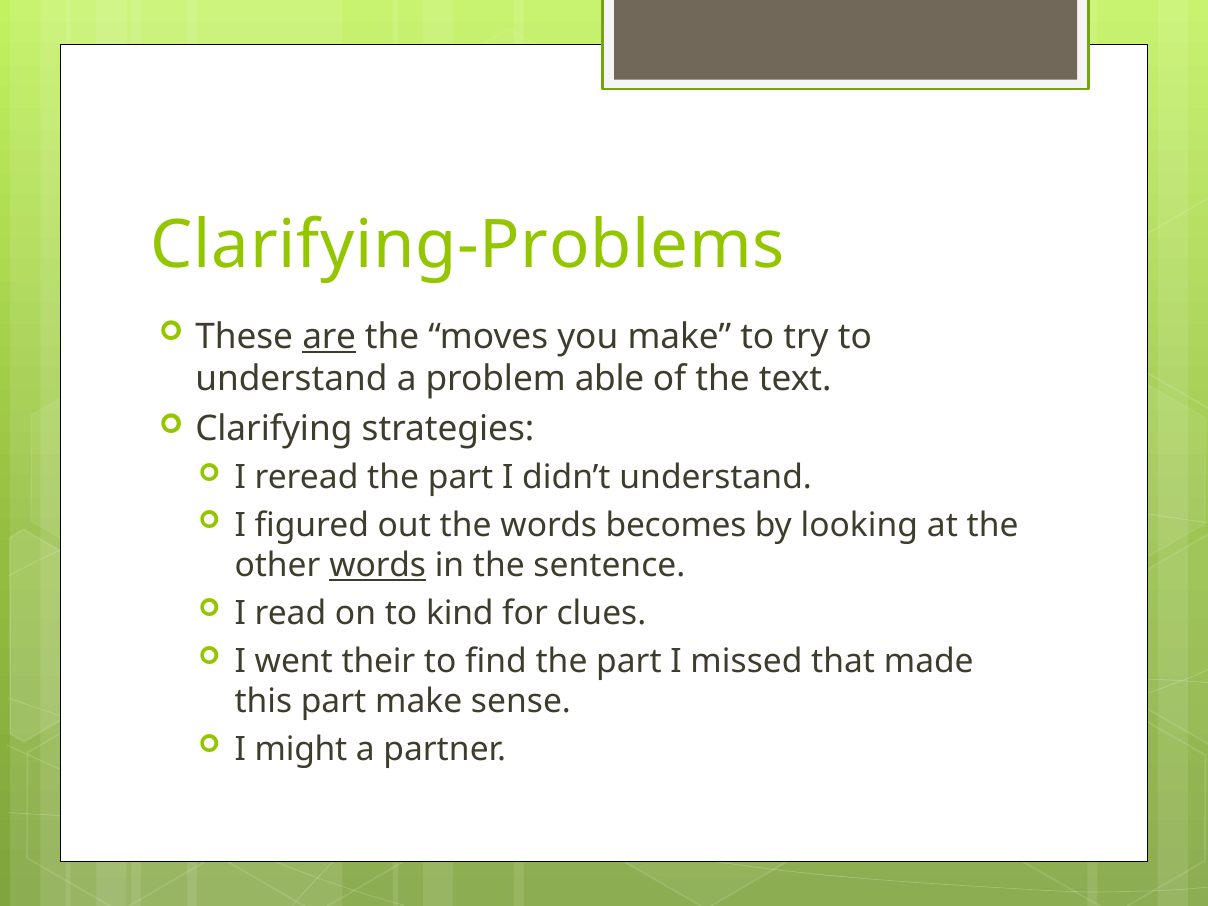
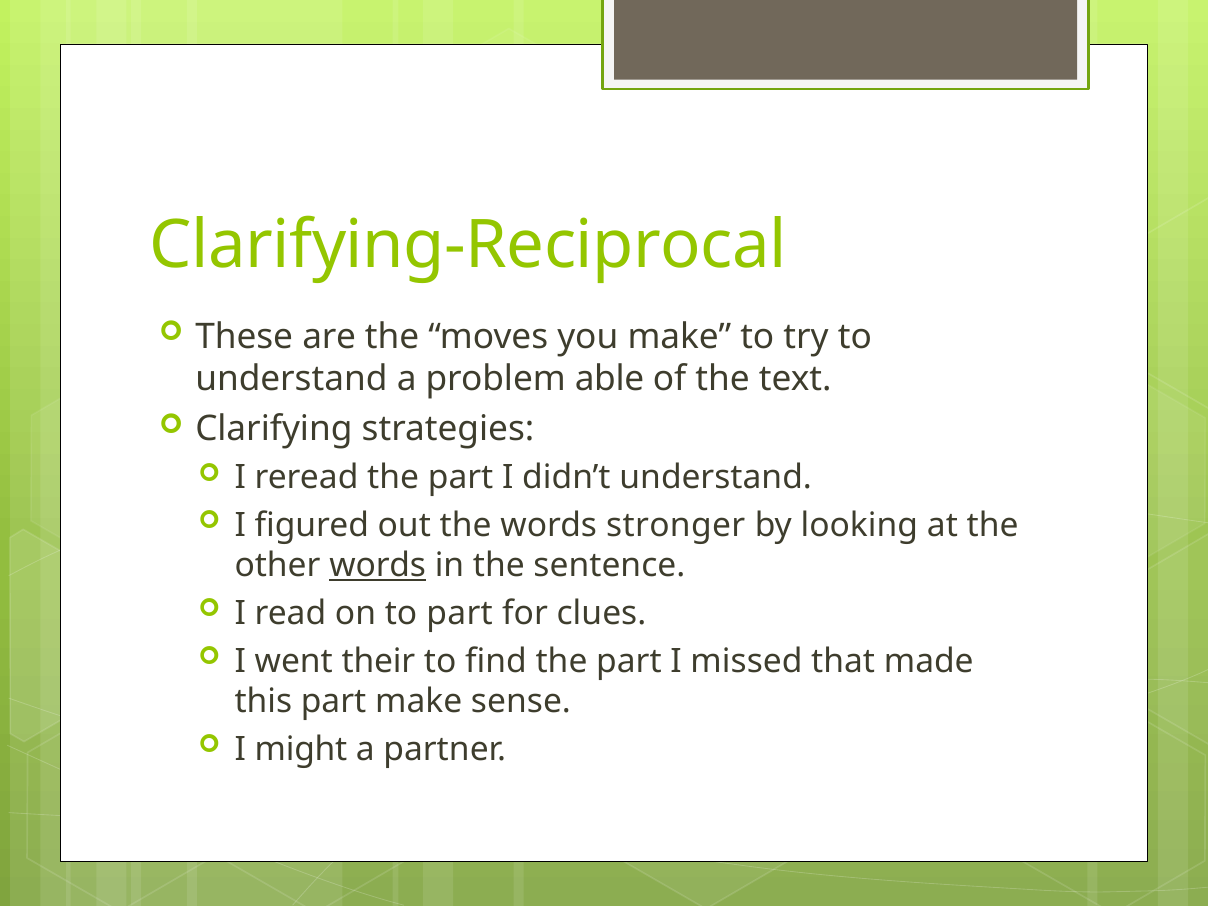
Clarifying-Problems: Clarifying-Problems -> Clarifying-Reciprocal (468, 245)
are underline: present -> none (329, 337)
becomes: becomes -> stronger (676, 525)
to kind: kind -> part (460, 613)
